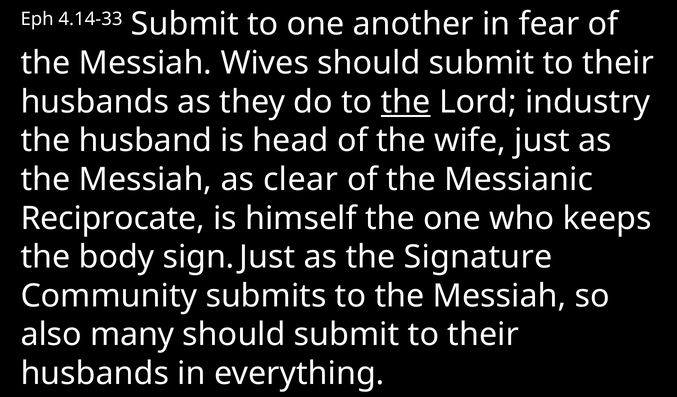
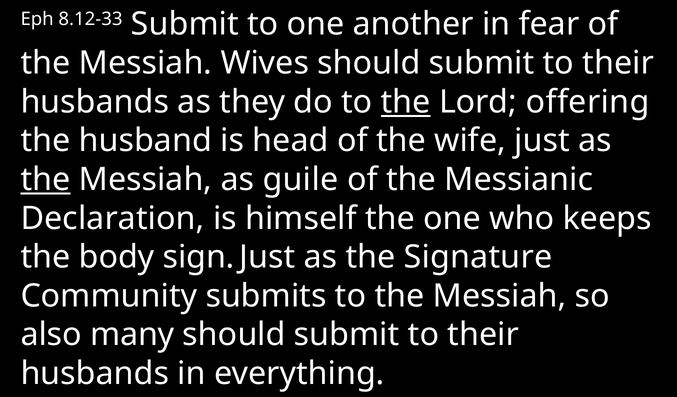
4.14-33: 4.14-33 -> 8.12-33 (90, 19)
industry: industry -> offering (588, 102)
the underline: none -> present (45, 179)
clear: clear -> guile (300, 179)
Reciprocate: Reciprocate -> Declaration (113, 218)
